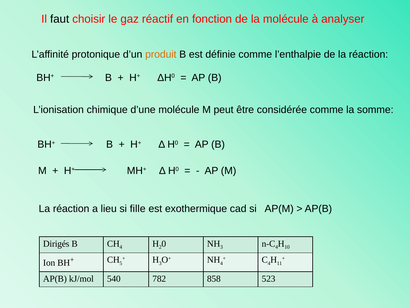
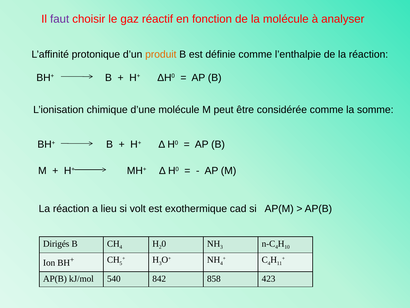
faut colour: black -> purple (60, 19)
fille: fille -> volt (138, 208)
782: 782 -> 842 (159, 278)
523: 523 -> 423 (269, 278)
